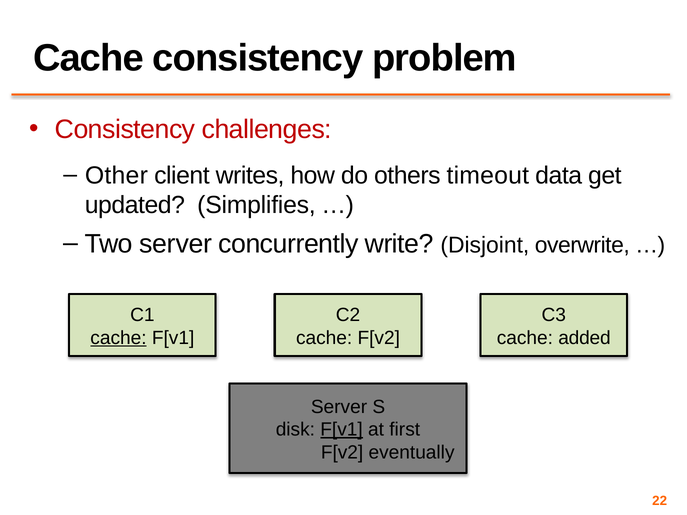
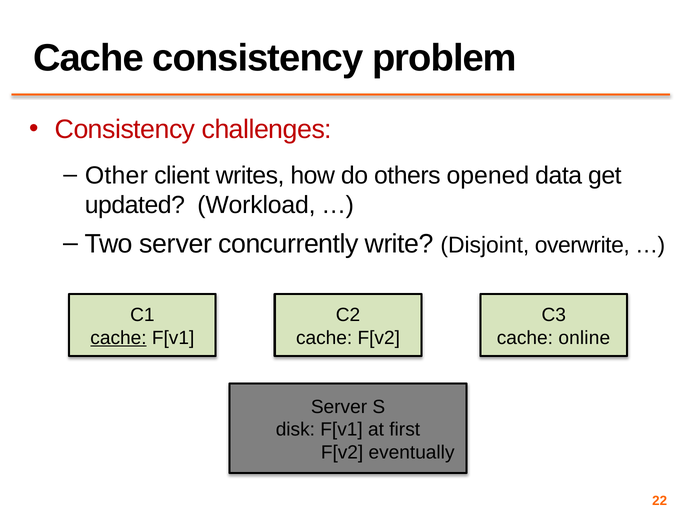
timeout: timeout -> opened (488, 176)
Simplifies: Simplifies -> Workload (256, 205)
added: added -> online (584, 338)
F[v1 underline: present -> none (342, 430)
